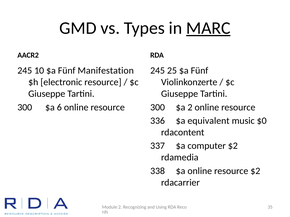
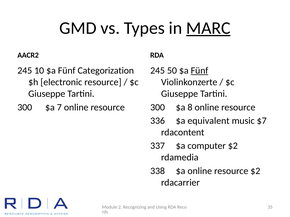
Manifestation: Manifestation -> Categorization (106, 71)
25: 25 -> 50 (172, 71)
Fünf underline: none -> present (200, 71)
6: 6 -> 7 (59, 107)
$a 2: 2 -> 8 (190, 107)
$0: $0 -> $7 (262, 121)
